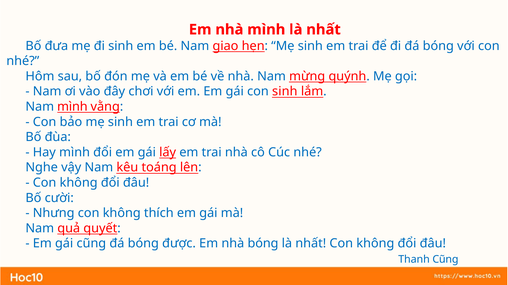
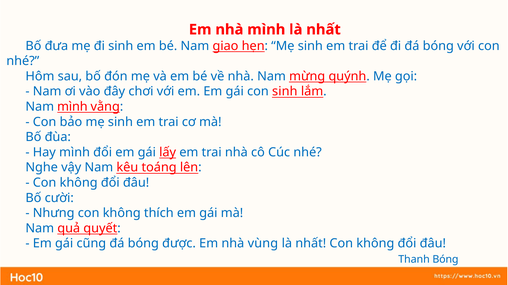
nhà bóng: bóng -> vùng (263, 244)
Thanh Cũng: Cũng -> Bóng (445, 260)
